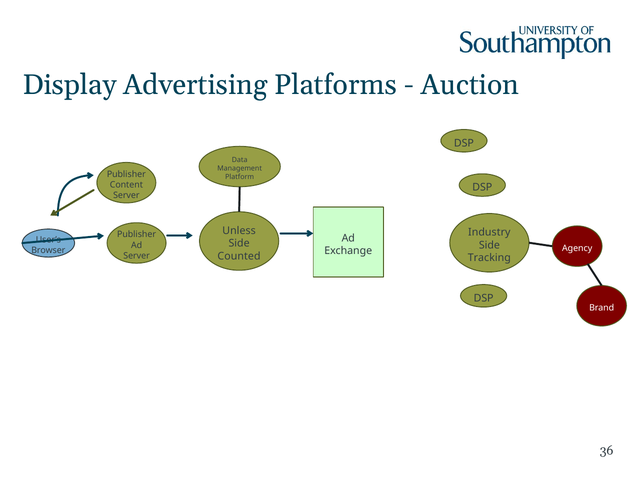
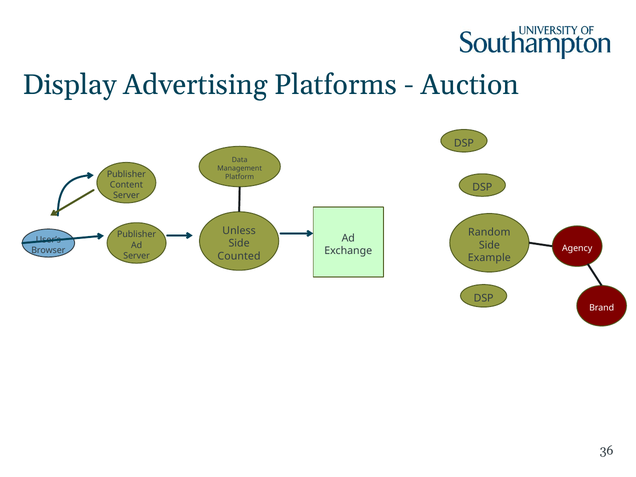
Industry: Industry -> Random (489, 232)
Tracking: Tracking -> Example (489, 258)
